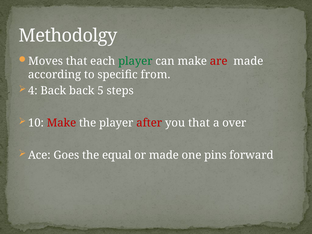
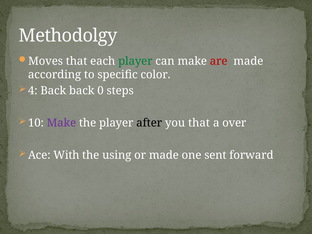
from: from -> color (156, 75)
5: 5 -> 0 (101, 91)
Make colour: red -> purple (61, 123)
after colour: red -> black (149, 123)
Goes: Goes -> With (66, 155)
equal: equal -> using (117, 155)
pins: pins -> sent (215, 155)
